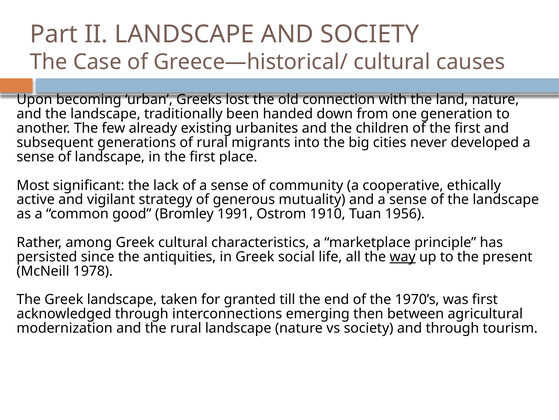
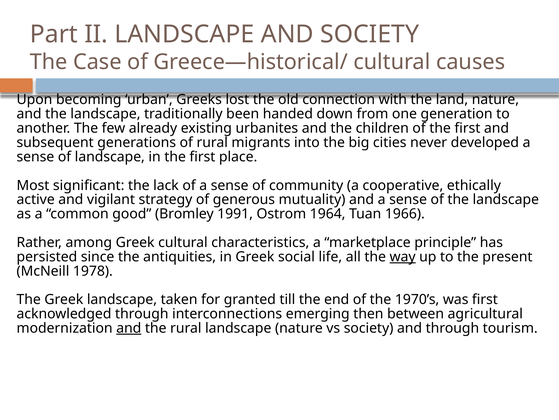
1910: 1910 -> 1964 (328, 214)
1956: 1956 -> 1966 (405, 214)
and underline: none -> present (129, 328)
